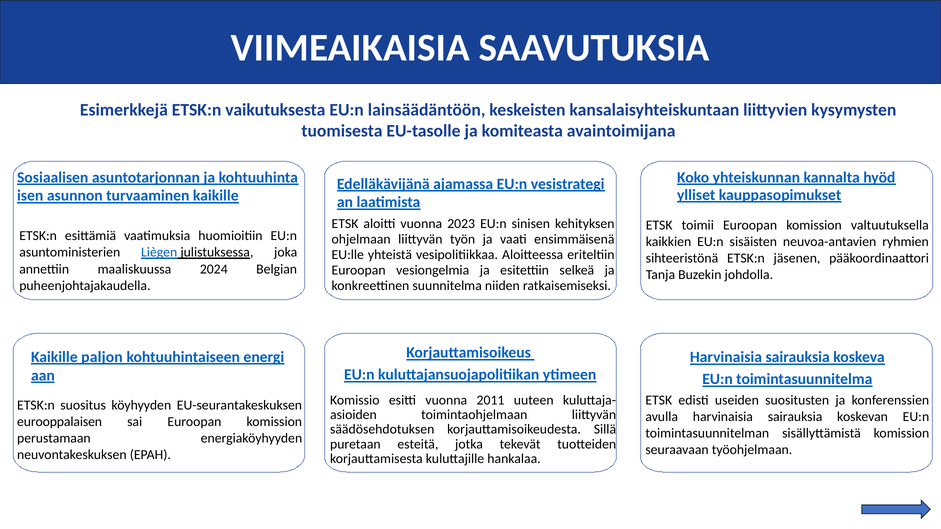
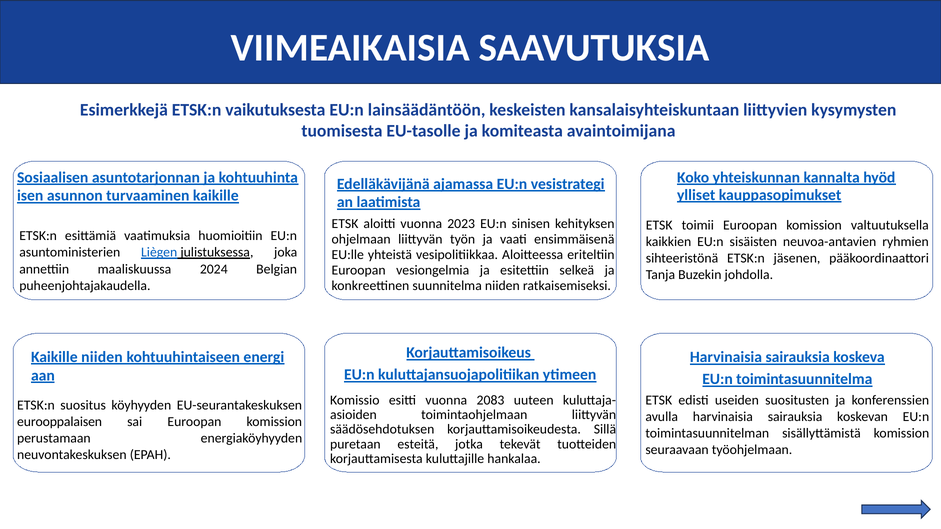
Kaikille paljon: paljon -> niiden (102, 357)
2011: 2011 -> 2083 (491, 400)
